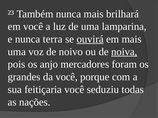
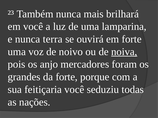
ouvirá underline: present -> none (90, 39)
em mais: mais -> forte (132, 39)
da você: você -> forte (67, 77)
